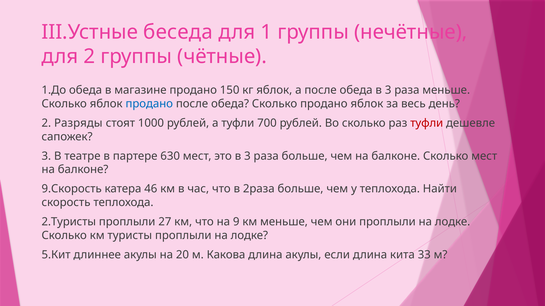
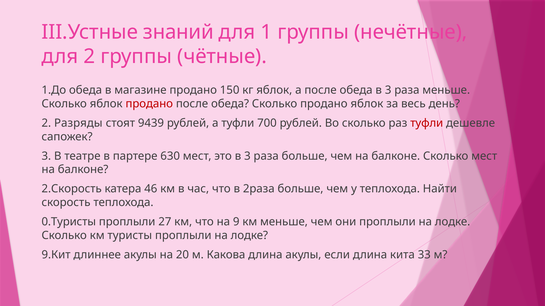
беседа: беседа -> знаний (178, 32)
продано colour: blue -> red (149, 104)
1000: 1000 -> 9439 (151, 123)
9.Скорость: 9.Скорость -> 2.Скорость (72, 189)
2.Туристы: 2.Туристы -> 0.Туристы (69, 222)
5.Кит: 5.Кит -> 9.Кит (56, 255)
